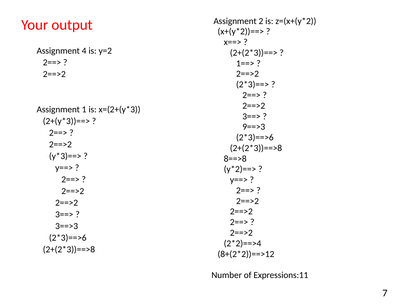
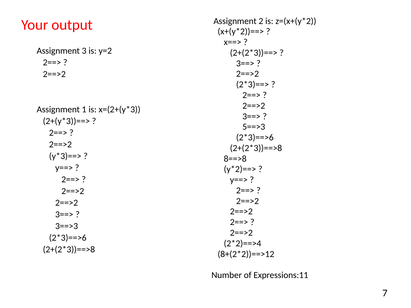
4: 4 -> 3 (84, 51)
1==>: 1==> -> 3==> (245, 63)
9==>3: 9==>3 -> 5==>3 (254, 127)
